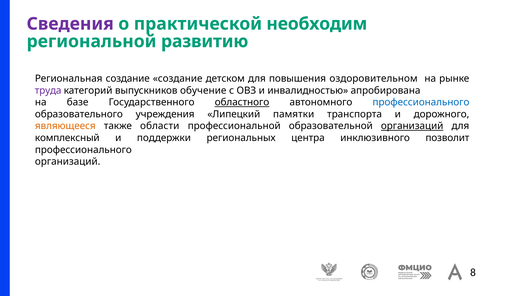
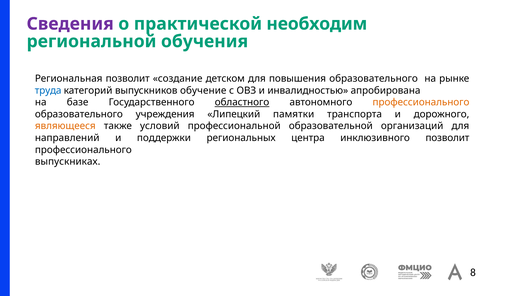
развитию: развитию -> обучения (205, 41)
Региональная создание: создание -> позволит (128, 79)
повышения оздоровительном: оздоровительном -> образовательного (374, 79)
труда colour: purple -> blue (48, 91)
профессионального colour: blue -> orange (421, 102)
области: области -> условий (160, 126)
организаций underline: present -> none (412, 126)
комплексный: комплексный -> направлений (67, 138)
организаций: организаций -> выпускниках (68, 162)
